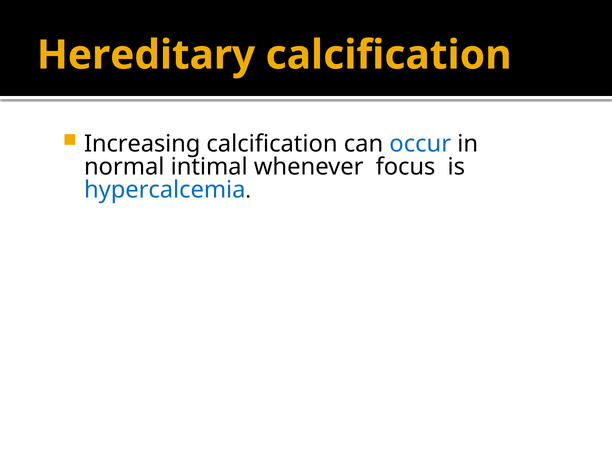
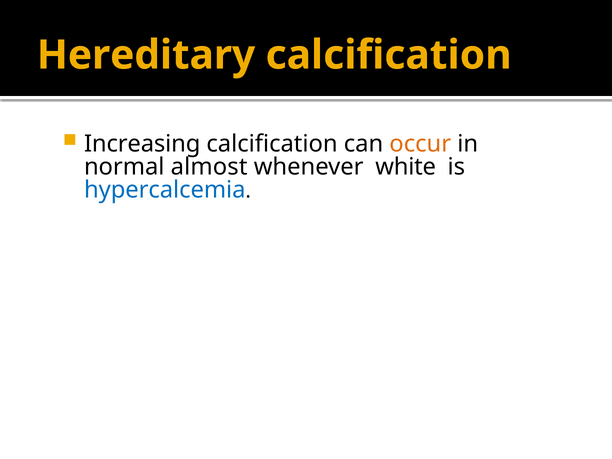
occur colour: blue -> orange (420, 144)
intimal: intimal -> almost (209, 167)
focus: focus -> white (406, 167)
